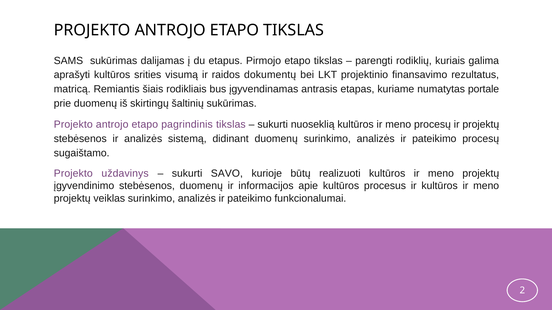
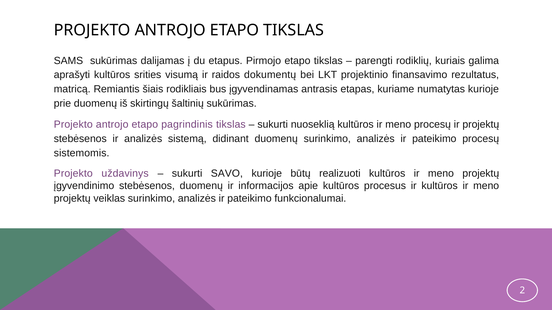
numatytas portale: portale -> kurioje (483, 89)
sugaištamo: sugaištamo -> sistemomis (82, 153)
